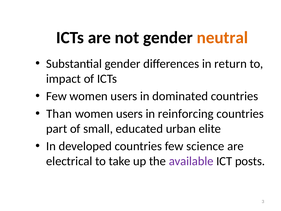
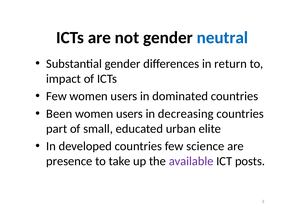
neutral colour: orange -> blue (222, 37)
Than: Than -> Been (59, 114)
reinforcing: reinforcing -> decreasing (186, 114)
electrical: electrical -> presence (69, 161)
